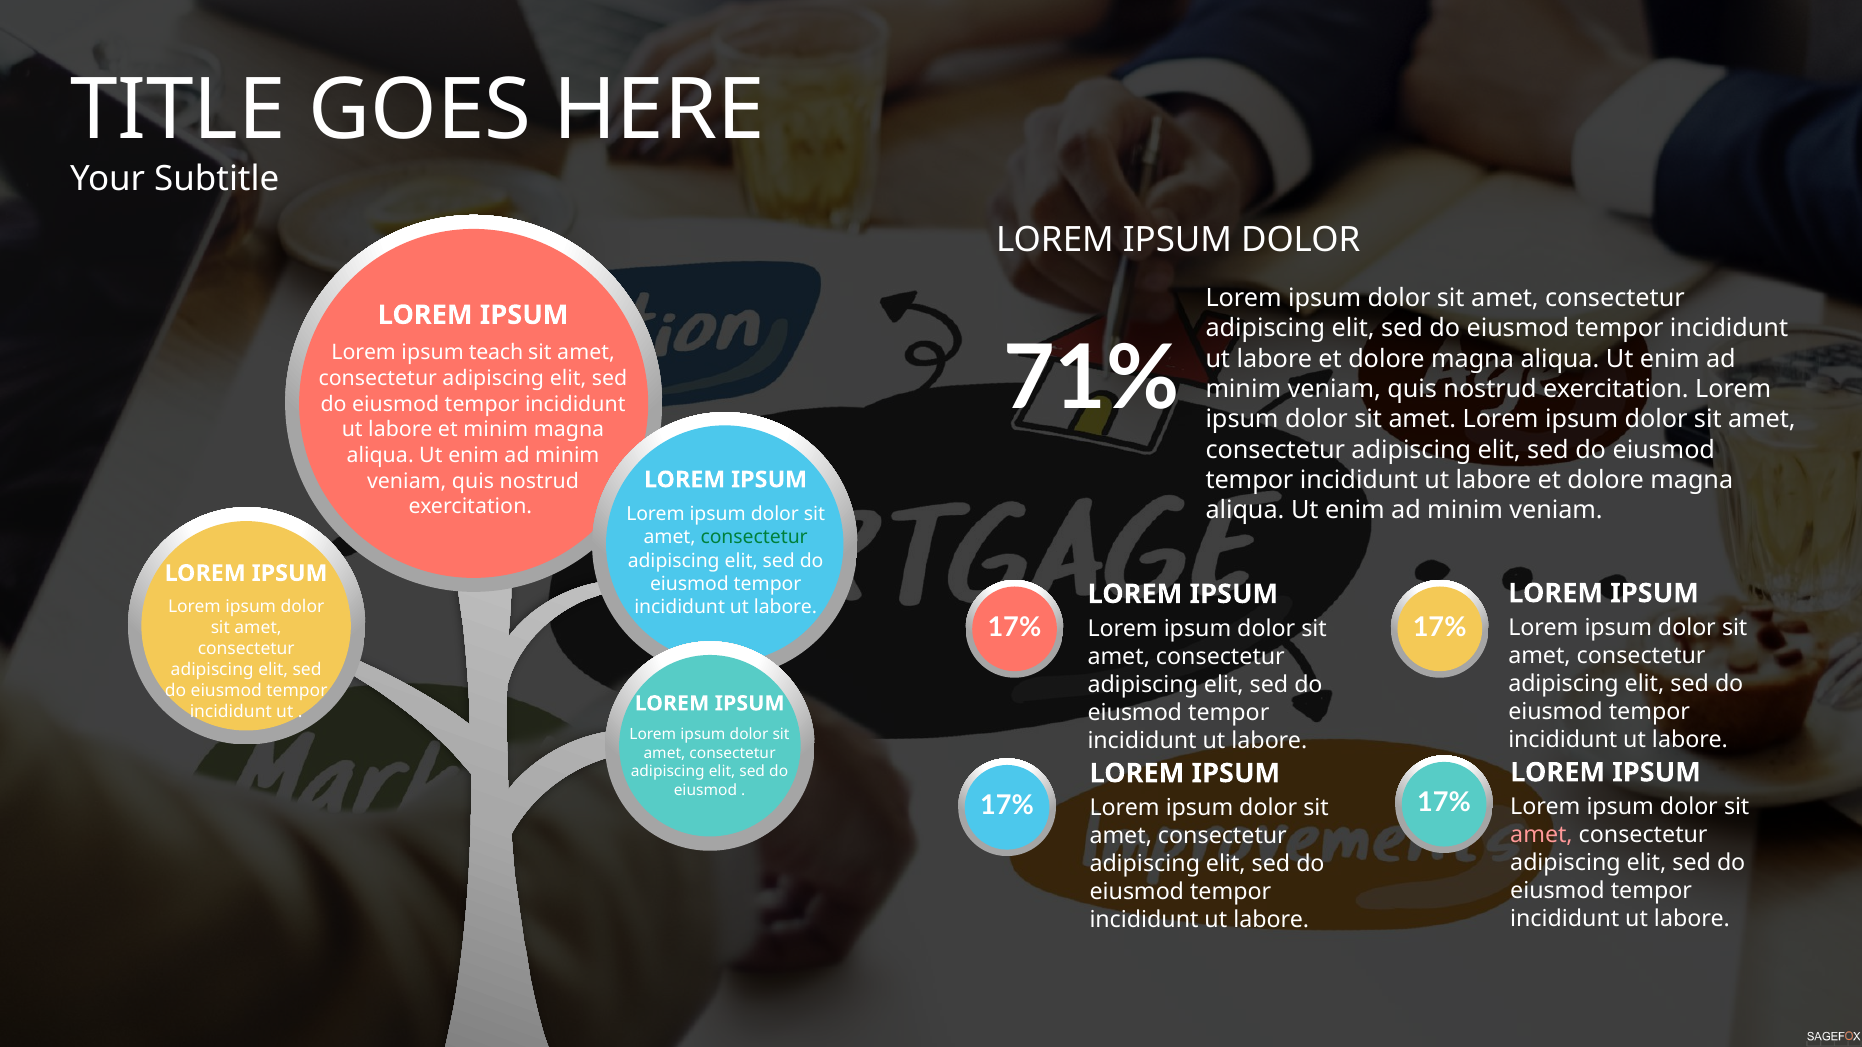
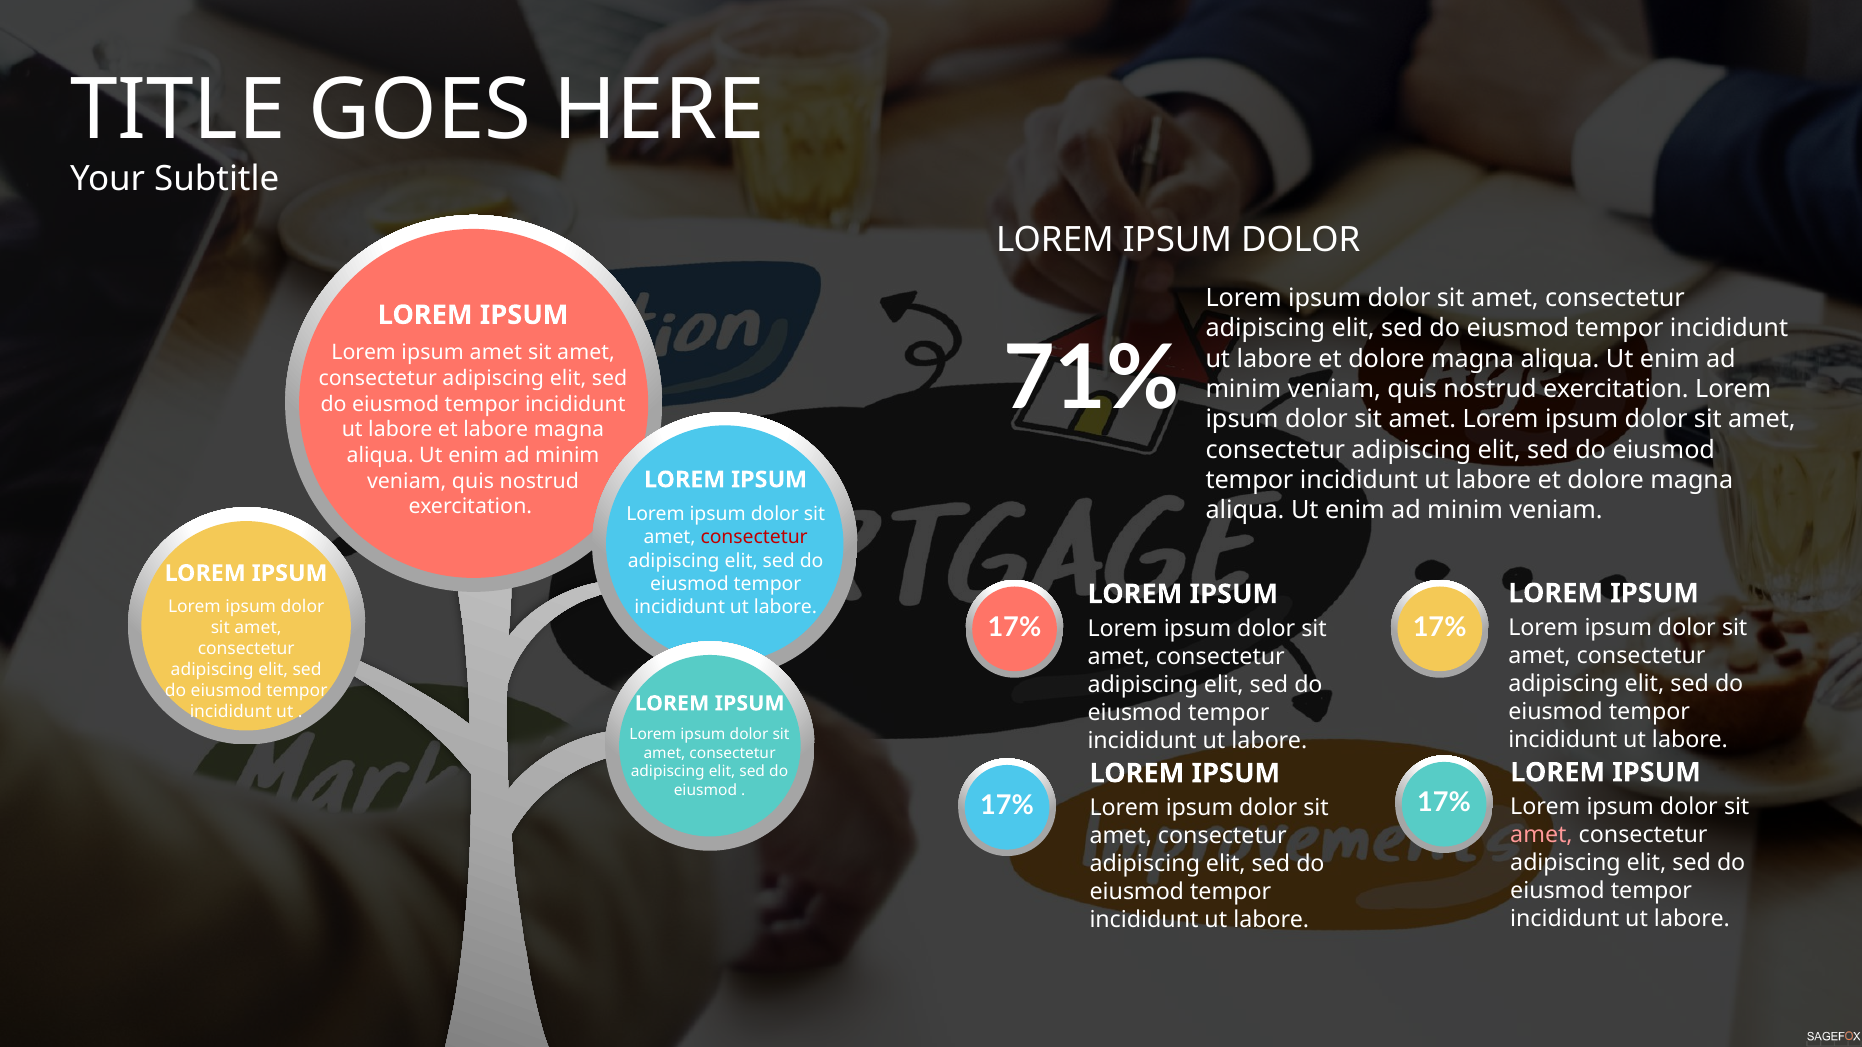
ipsum teach: teach -> amet (496, 353)
et minim: minim -> labore (496, 430)
consectetur colour: green -> red (754, 538)
